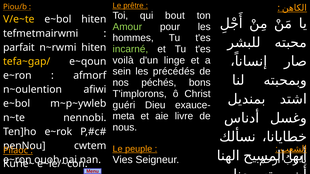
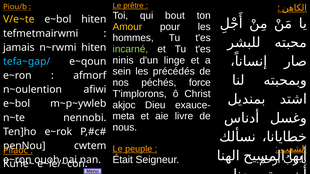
Amour colour: light green -> yellow (127, 27)
parfait: parfait -> jamais (19, 48)
voilà: voilà -> ninis (123, 60)
tefa~gap/ colour: yellow -> light blue (27, 62)
bons: bons -> force (200, 83)
guéri: guéri -> akjoc (124, 105)
Vies: Vies -> Était (123, 160)
